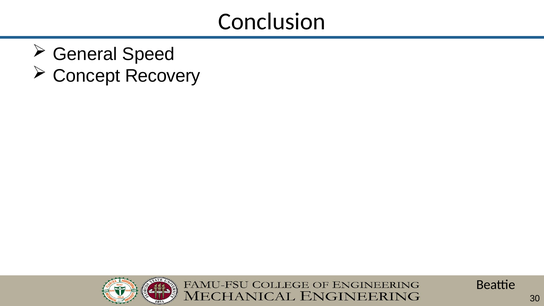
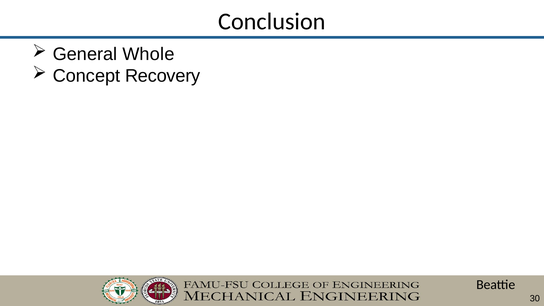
Speed: Speed -> Whole (148, 54)
